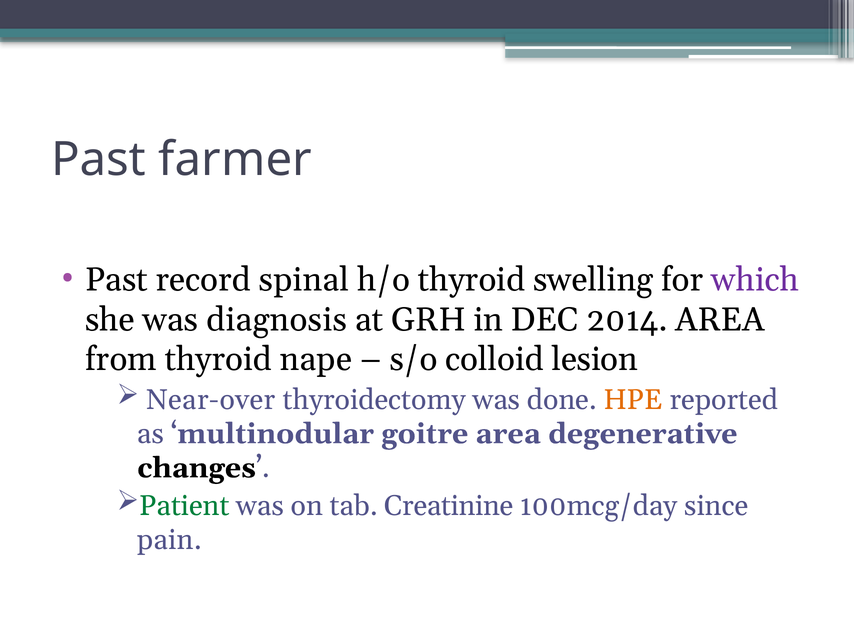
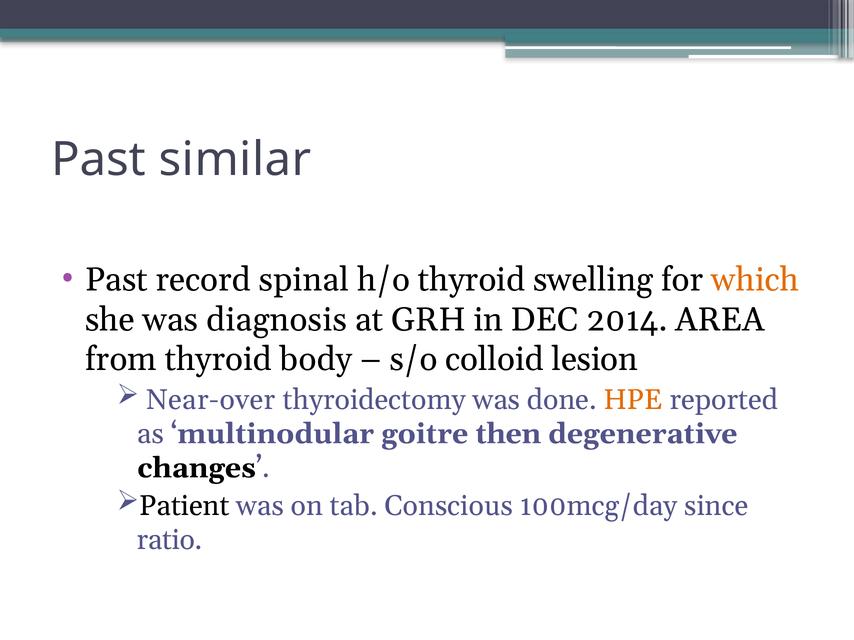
farmer: farmer -> similar (235, 160)
which colour: purple -> orange (755, 280)
nape: nape -> body (316, 360)
goitre area: area -> then (508, 434)
Patient colour: green -> black (185, 506)
Creatinine: Creatinine -> Conscious (449, 506)
pain: pain -> ratio (170, 540)
